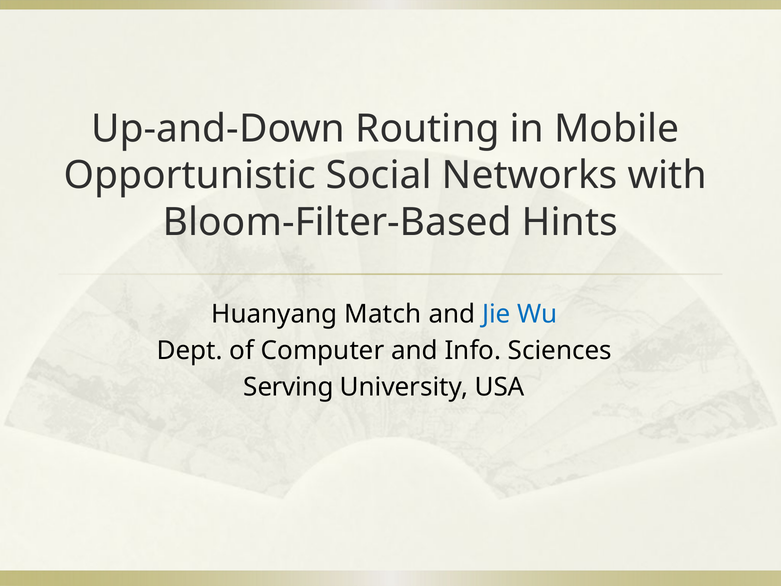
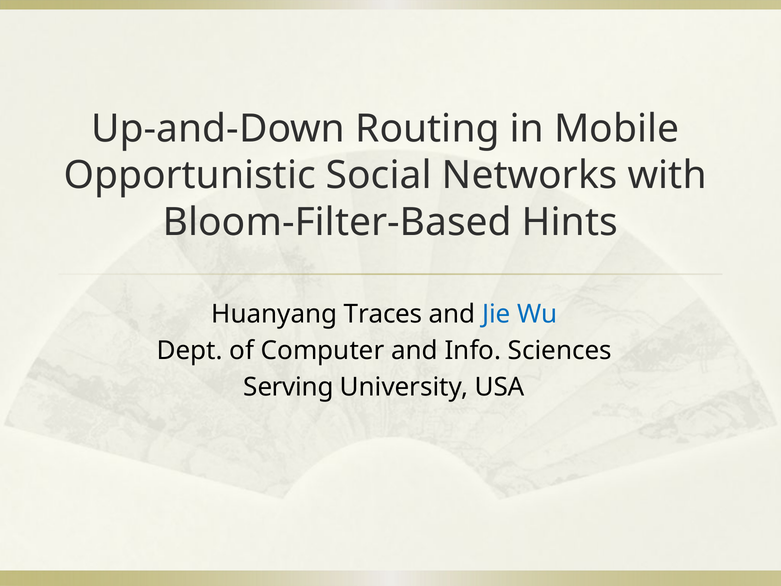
Match: Match -> Traces (383, 314)
